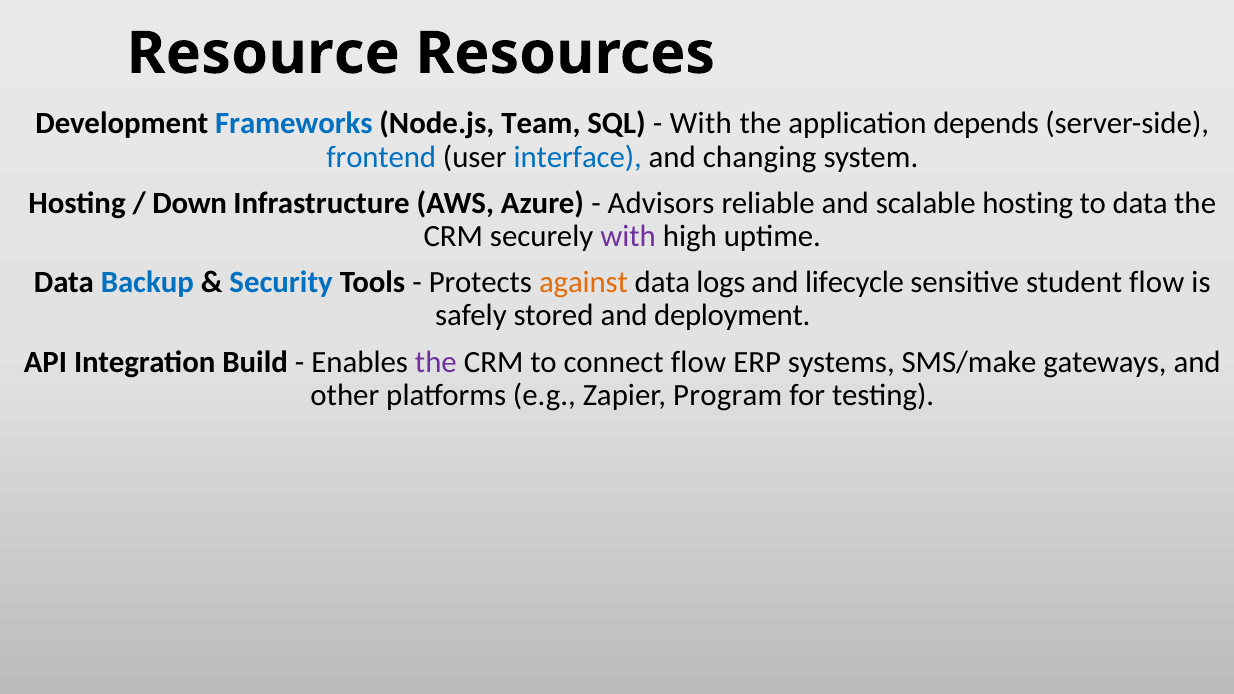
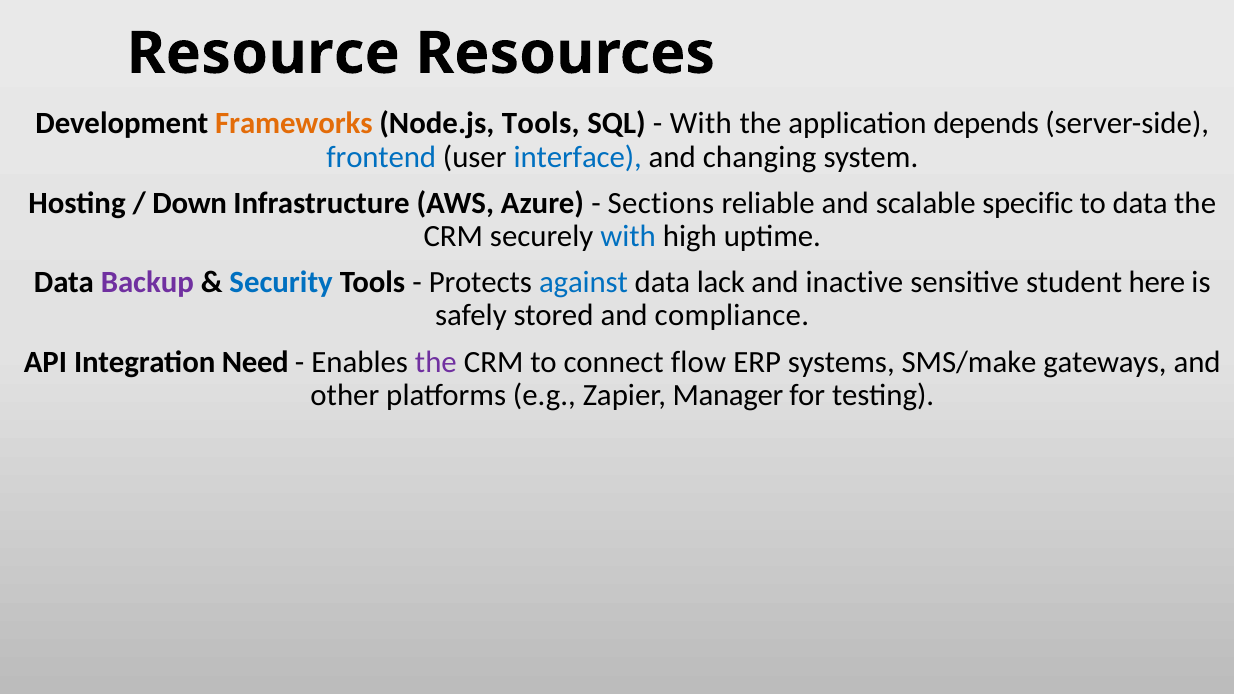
Frameworks colour: blue -> orange (294, 124)
Node.js Team: Team -> Tools (541, 124)
Advisors: Advisors -> Sections (661, 203)
scalable hosting: hosting -> specific (1028, 203)
with colour: purple -> blue (628, 236)
Backup colour: blue -> purple (147, 283)
against colour: orange -> blue (583, 283)
logs: logs -> lack (721, 283)
lifecycle: lifecycle -> inactive (854, 283)
student flow: flow -> here (1157, 283)
deployment: deployment -> compliance (732, 316)
Build: Build -> Need (255, 362)
Program: Program -> Manager (728, 395)
